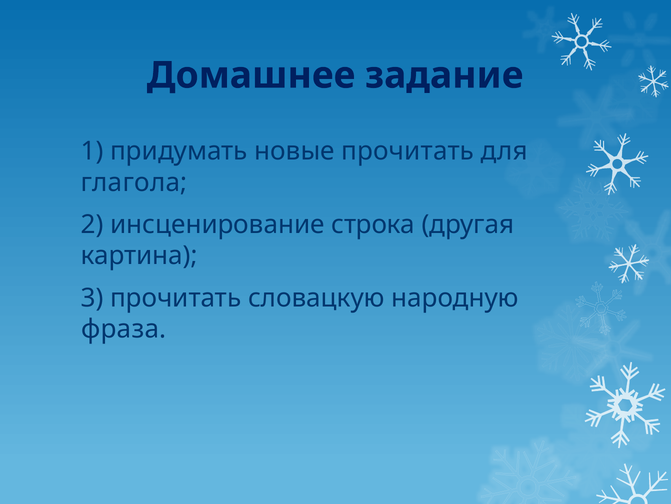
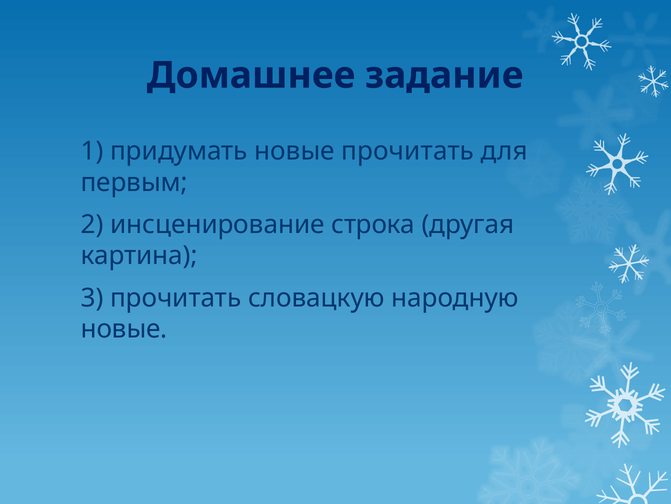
глагола: глагола -> первым (134, 182)
фраза: фраза -> новые (124, 329)
